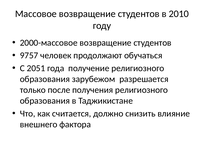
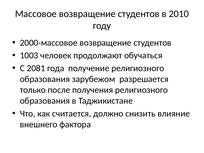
9757: 9757 -> 1003 (29, 55)
2051: 2051 -> 2081 (36, 68)
